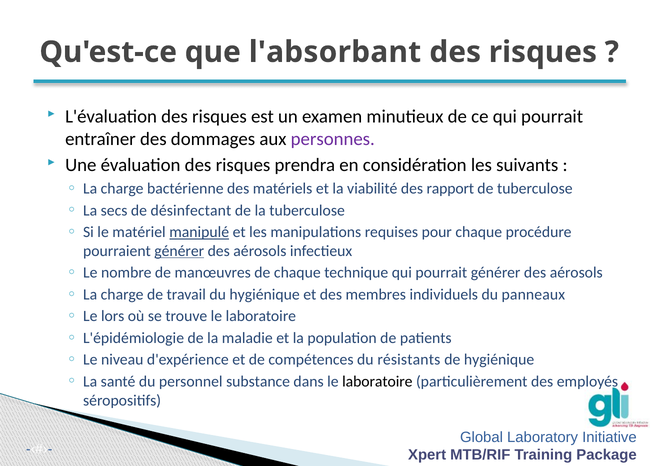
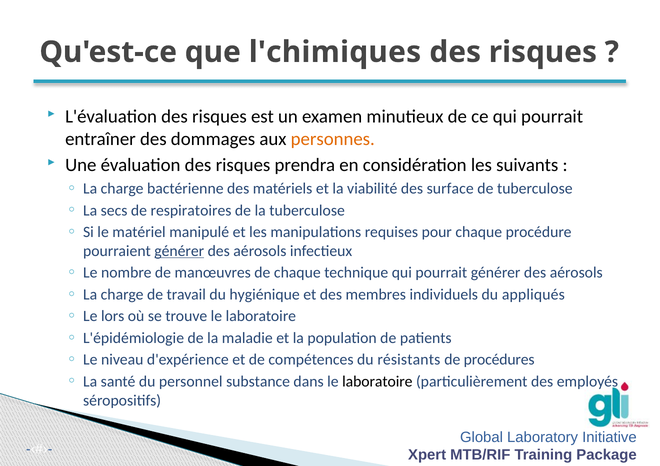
l'absorbant: l'absorbant -> l'chimiques (335, 52)
personnes colour: purple -> orange (333, 139)
rapport: rapport -> surface (450, 189)
désinfectant: désinfectant -> respiratoires (191, 210)
manipulé underline: present -> none (199, 232)
panneaux: panneaux -> appliqués (533, 294)
de hygiénique: hygiénique -> procédures (499, 360)
